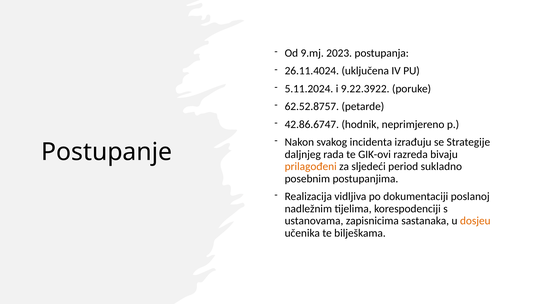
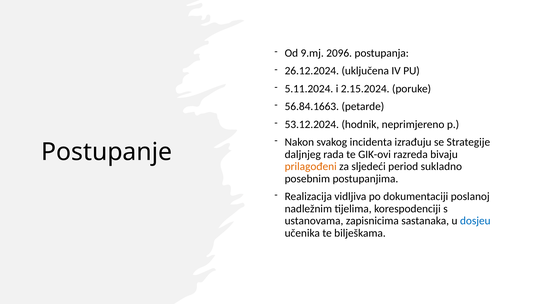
2023: 2023 -> 2096 (339, 53)
26.11.4024: 26.11.4024 -> 26.12.2024 (312, 71)
9.22.3922: 9.22.3922 -> 2.15.2024 (365, 89)
62.52.8757: 62.52.8757 -> 56.84.1663 (312, 107)
42.86.6747: 42.86.6747 -> 53.12.2024 (312, 124)
dosjeu colour: orange -> blue (475, 221)
